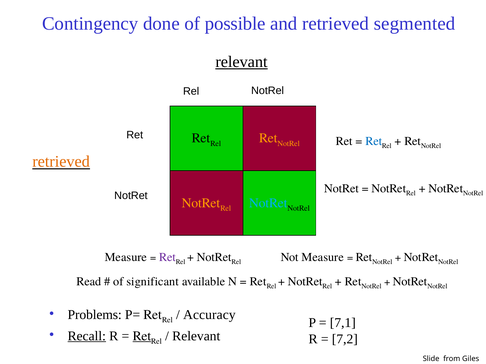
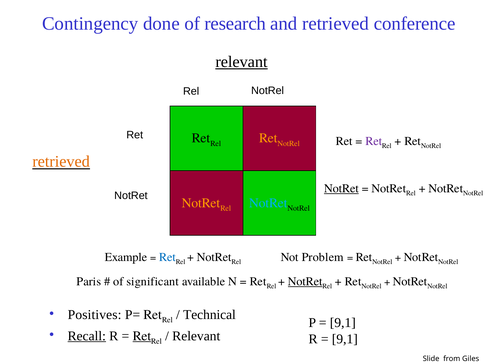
possible: possible -> research (235, 24)
segmented: segmented -> conference (415, 24)
Ret colour: blue -> purple (374, 141)
NotRet underline: none -> present (341, 189)
Measure: Measure -> Example (126, 258)
Ret colour: purple -> blue (167, 258)
Not Measure: Measure -> Problem (323, 258)
Read: Read -> Paris (89, 282)
NotRet underline: none -> present (305, 282)
Problems: Problems -> Positives (95, 315)
Accuracy: Accuracy -> Technical (209, 315)
7,1: 7,1 -> 9,1 (343, 323)
7,2: 7,2 -> 9,1 (345, 339)
